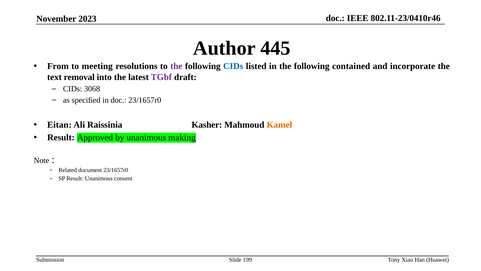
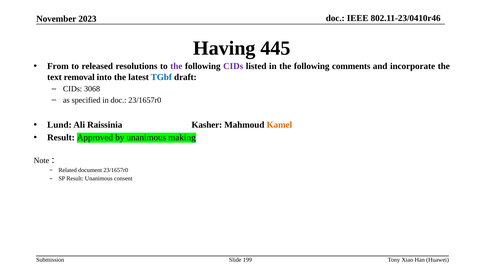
Author: Author -> Having (224, 48)
meeting: meeting -> released (97, 66)
CIDs colour: blue -> purple (233, 66)
contained: contained -> comments (351, 66)
TGbf colour: purple -> blue (161, 77)
Eitan: Eitan -> Lund (59, 125)
